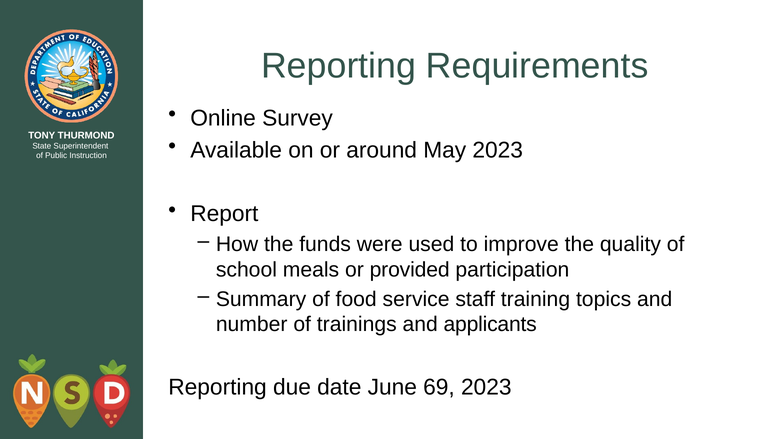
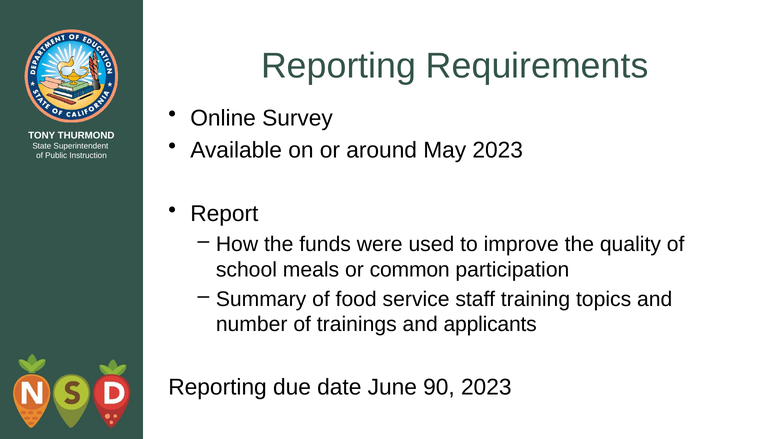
provided: provided -> common (410, 269)
69: 69 -> 90 (439, 387)
